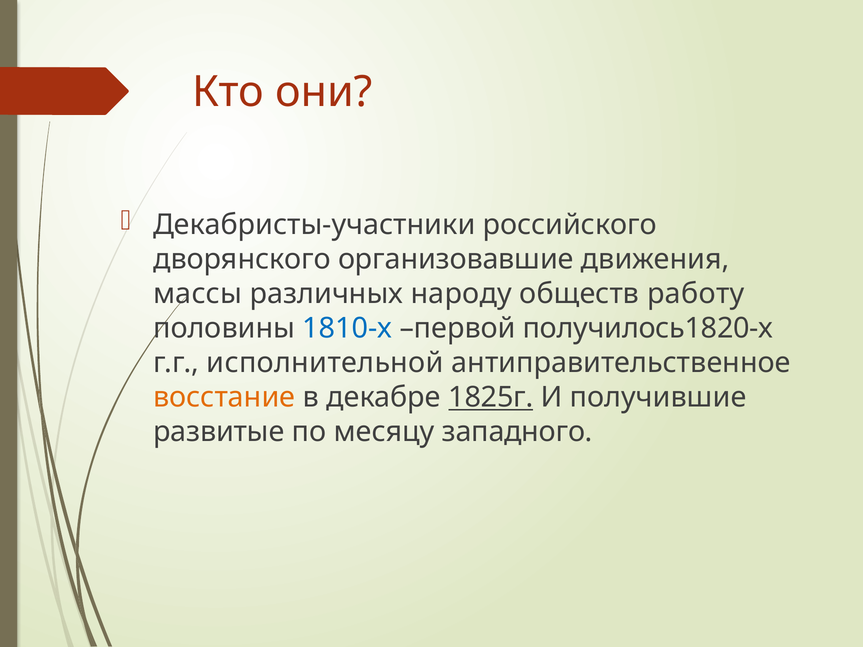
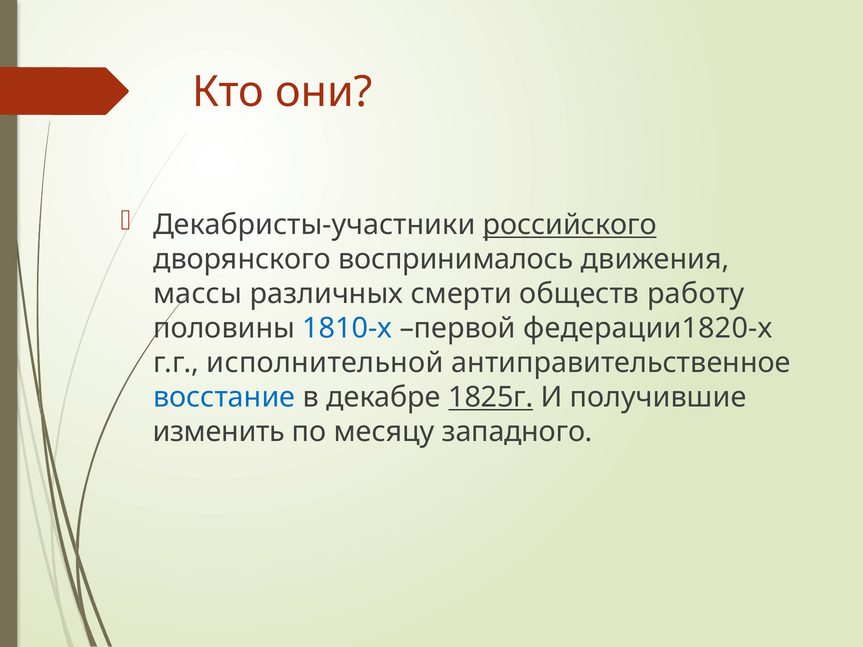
российского underline: none -> present (570, 225)
организовавшие: организовавшие -> воспринималось (456, 259)
народу: народу -> смерти (461, 294)
получилось1820-х: получилось1820-х -> федерации1820-х (648, 329)
восстание colour: orange -> blue (224, 398)
развитые: развитые -> изменить (219, 432)
